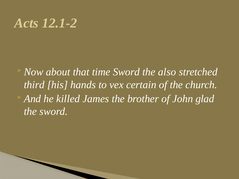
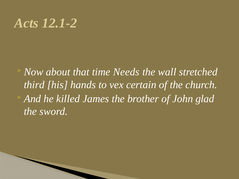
time Sword: Sword -> Needs (126, 72)
also: also -> wall (167, 72)
